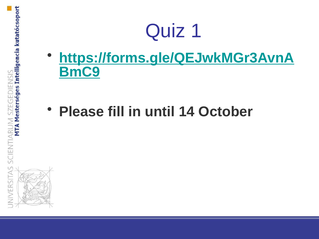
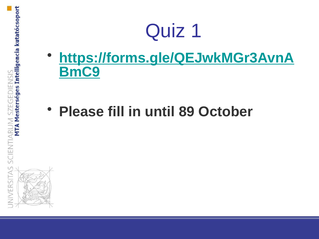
14: 14 -> 89 (187, 112)
